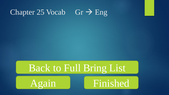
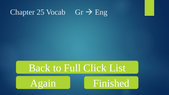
Bring: Bring -> Click (95, 68)
